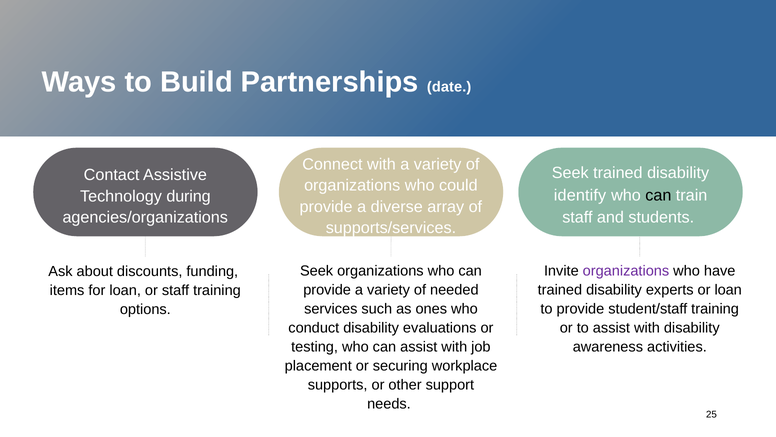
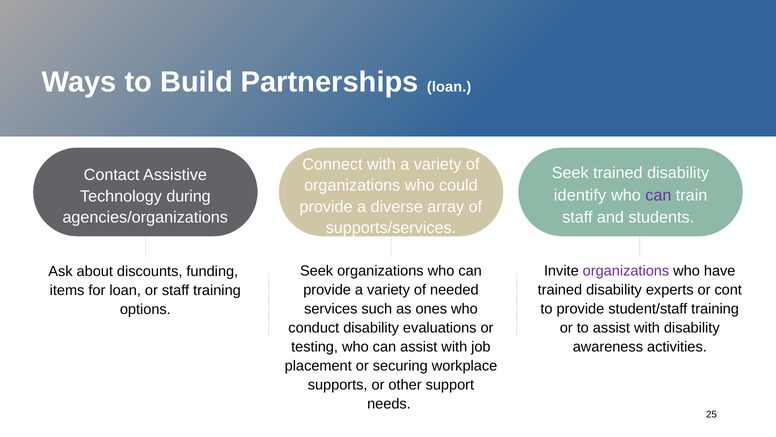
Partnerships date: date -> loan (449, 87)
can colour: black -> purple (658, 195)
or loan: loan -> cont (728, 289)
